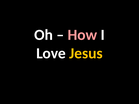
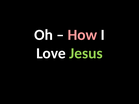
Jesus colour: yellow -> light green (86, 53)
